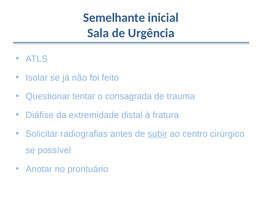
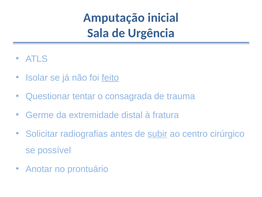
Semelhante: Semelhante -> Amputação (114, 18)
feito underline: none -> present (110, 77)
Diáfise: Diáfise -> Germe (40, 115)
